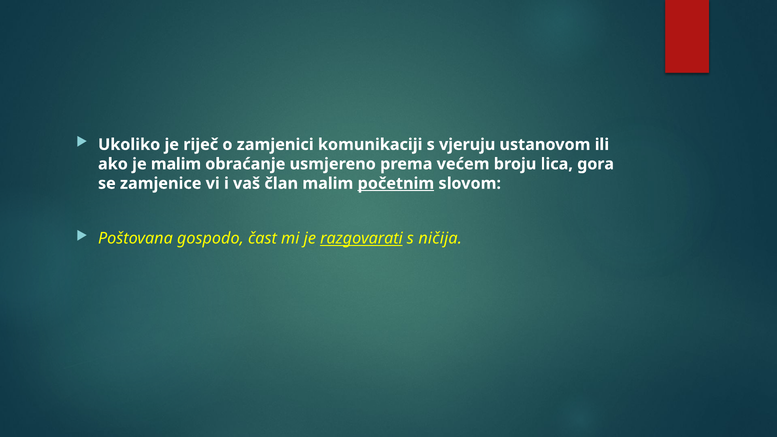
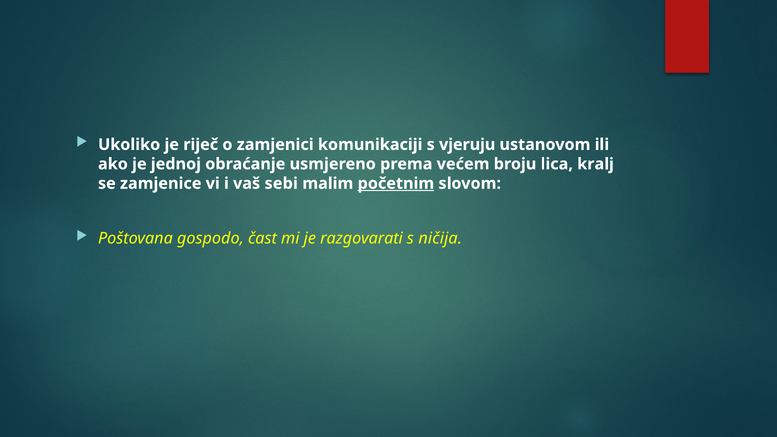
je malim: malim -> jednoj (176, 164)
gora: gora -> kralj (596, 164)
član: član -> sebi (281, 183)
razgovarati underline: present -> none (362, 239)
